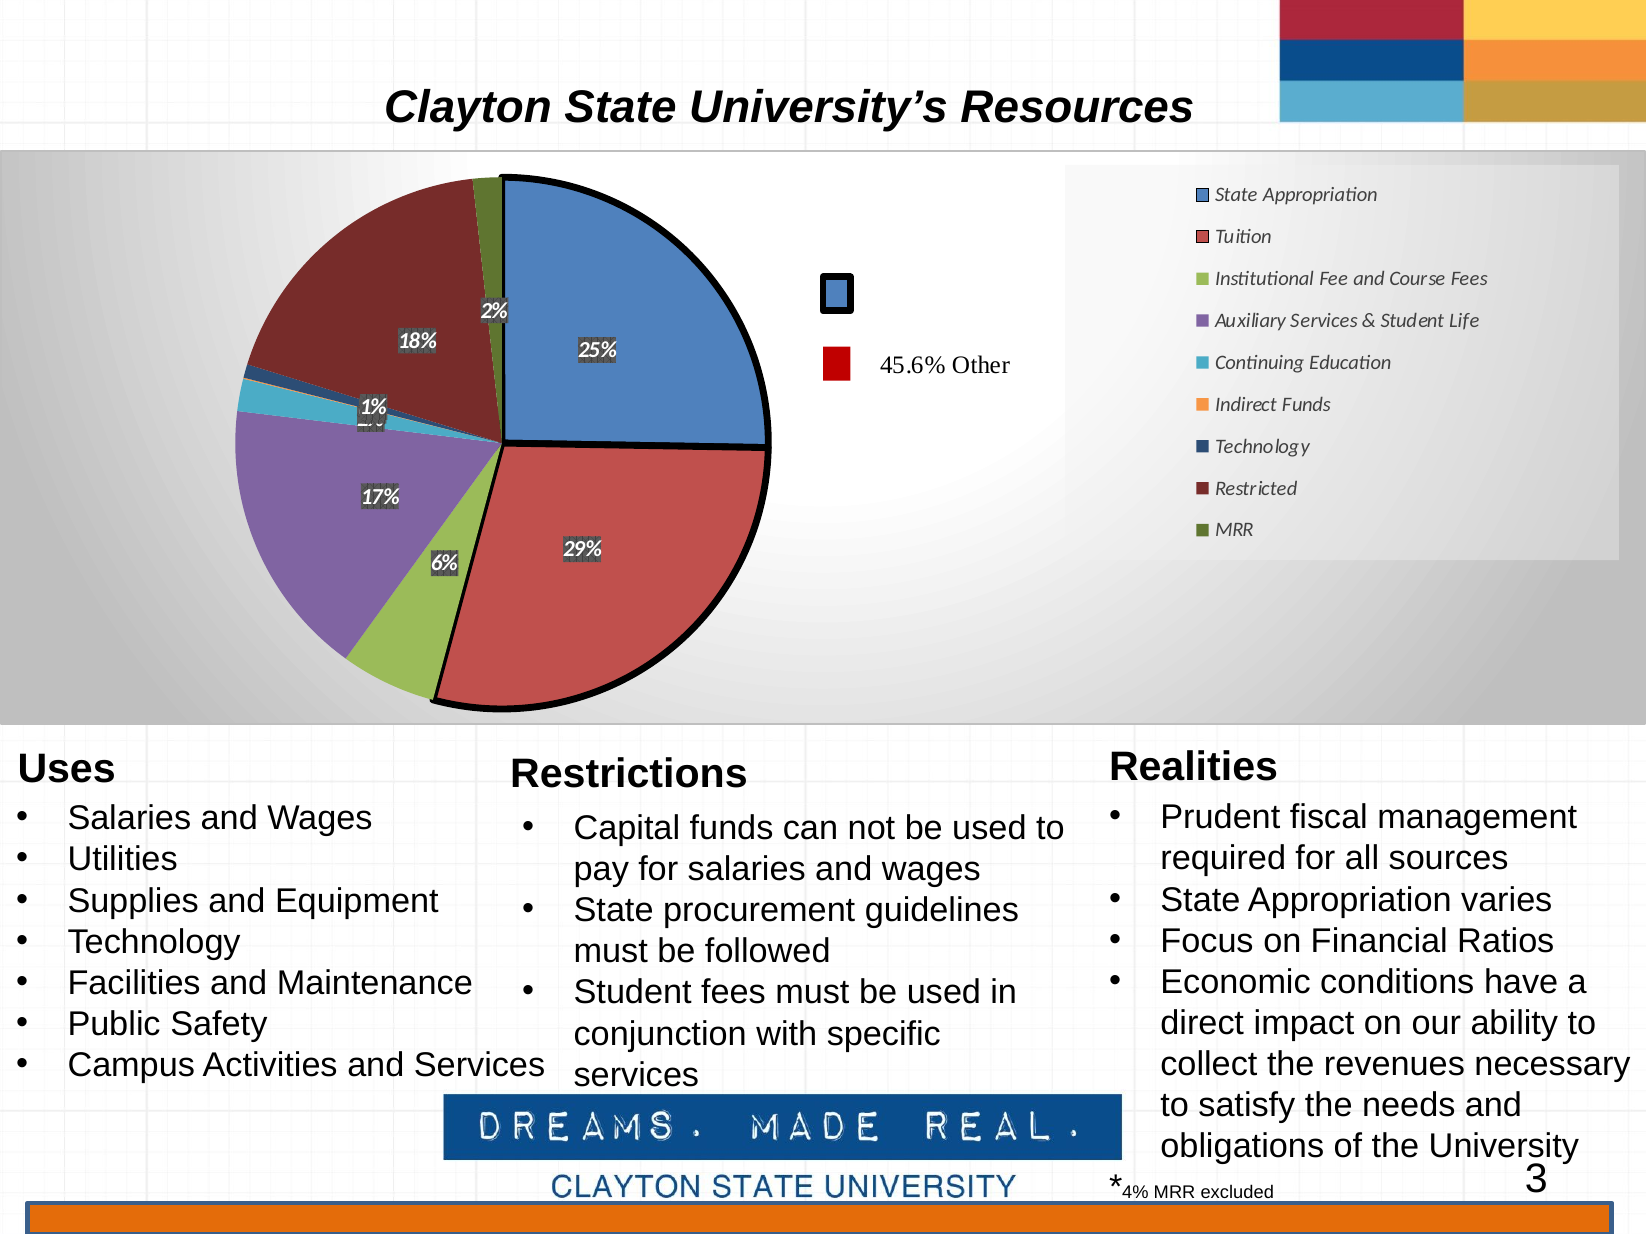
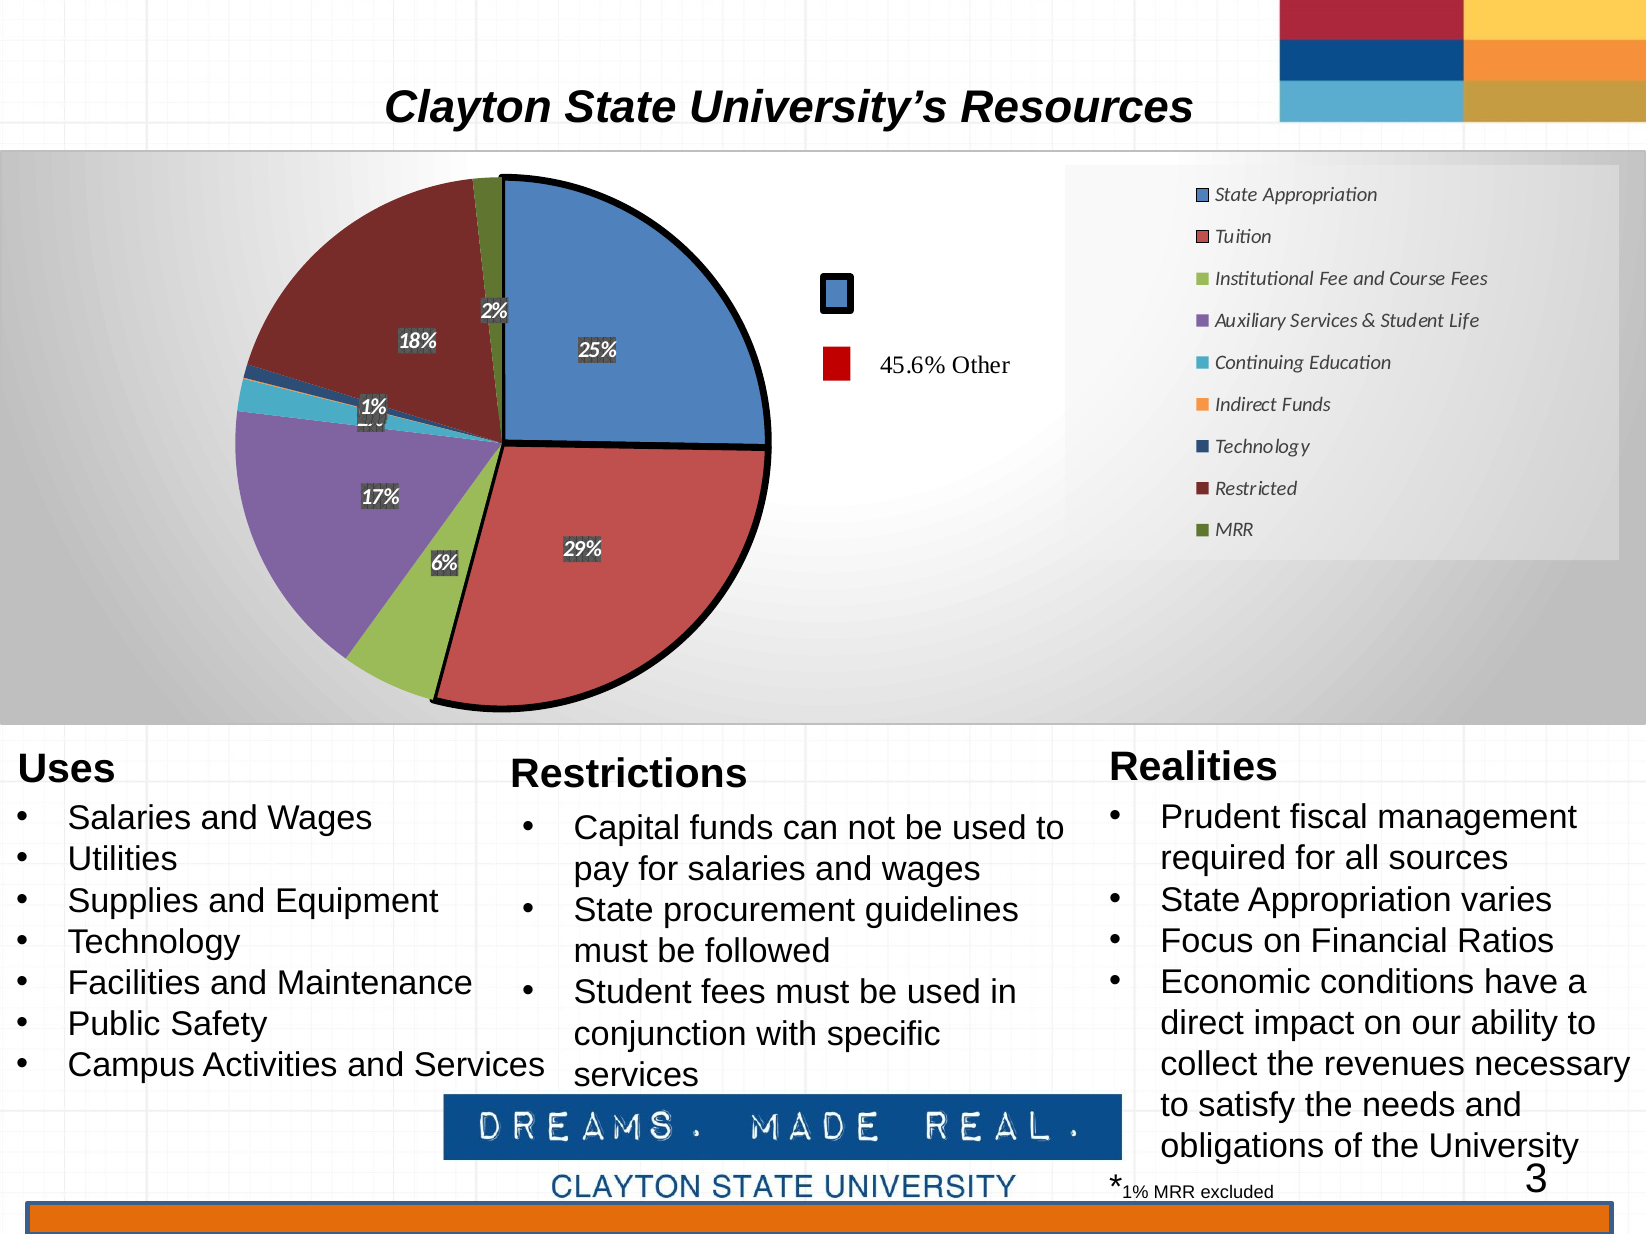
4%: 4% -> 1% (1135, 1193)
